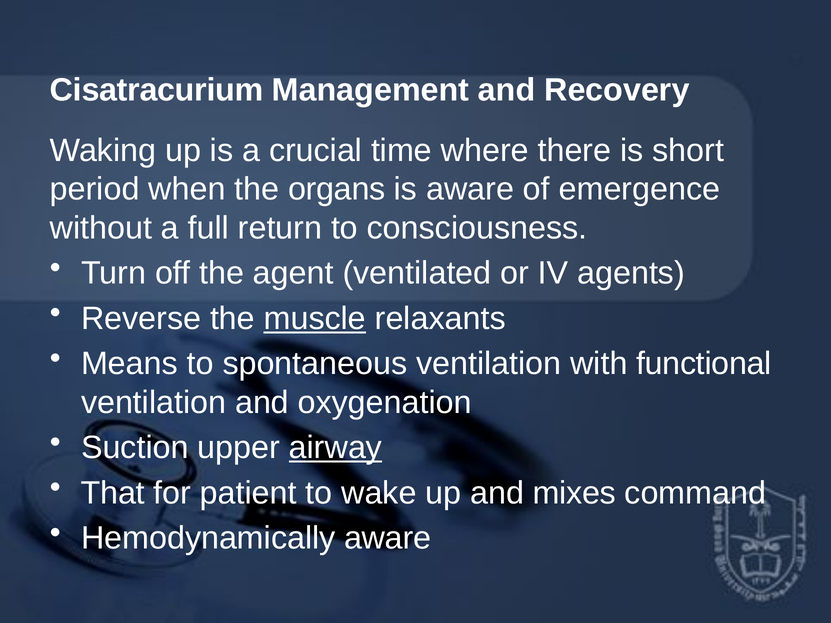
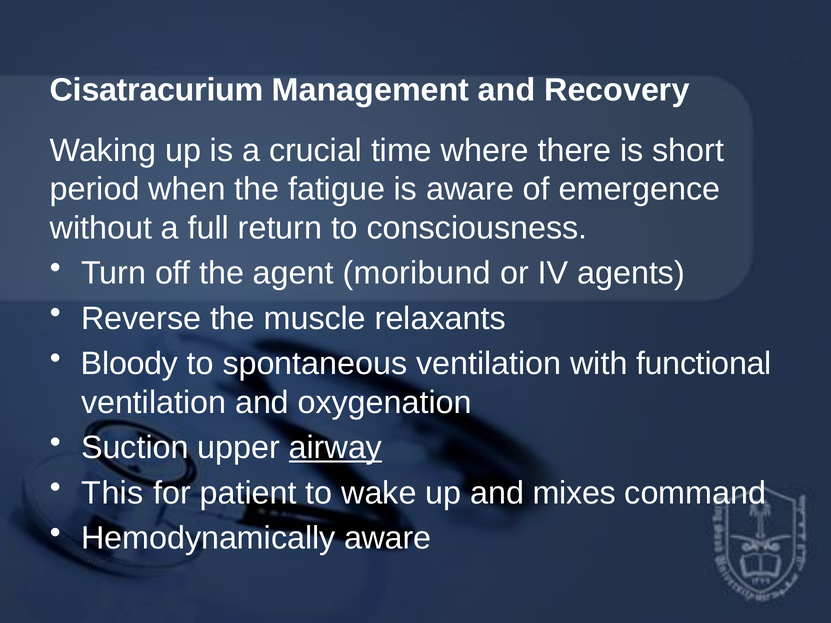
organs: organs -> fatigue (337, 189)
ventilated: ventilated -> moribund (417, 273)
muscle underline: present -> none (315, 319)
Means: Means -> Bloody (130, 364)
That: That -> This (112, 493)
